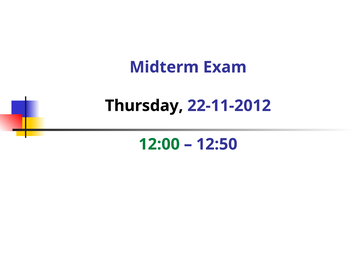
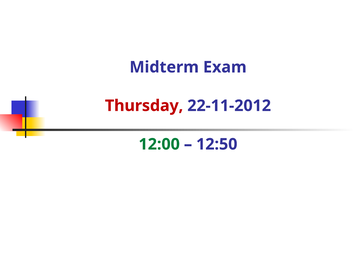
Thursday colour: black -> red (144, 106)
